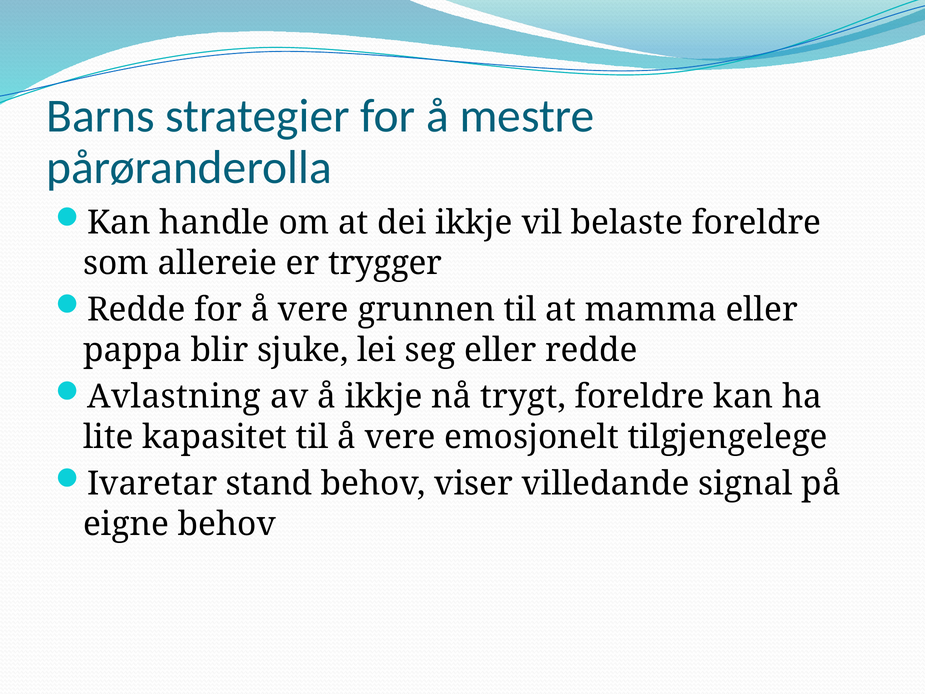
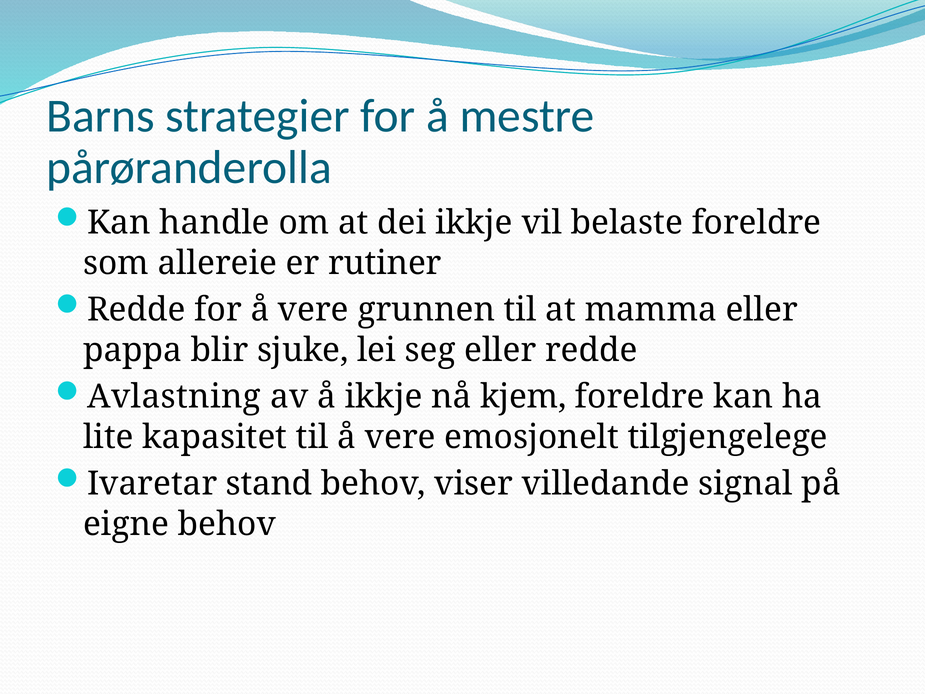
trygger: trygger -> rutiner (385, 263)
trygt: trygt -> kjem (523, 397)
